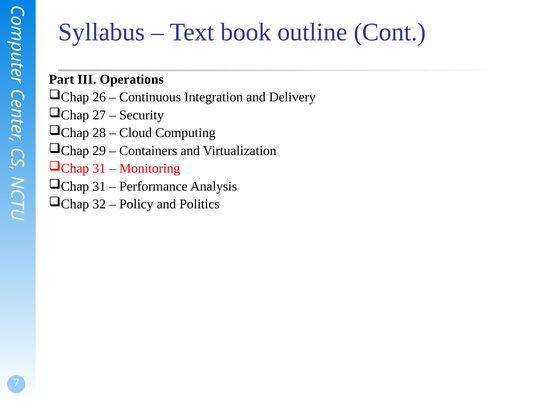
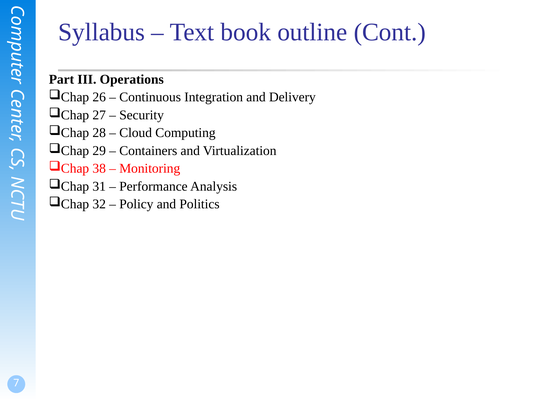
31: 31 -> 38 (99, 169)
